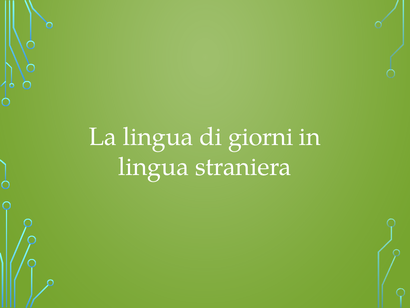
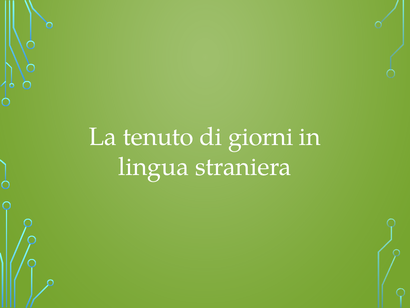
La lingua: lingua -> tenuto (158, 137)
